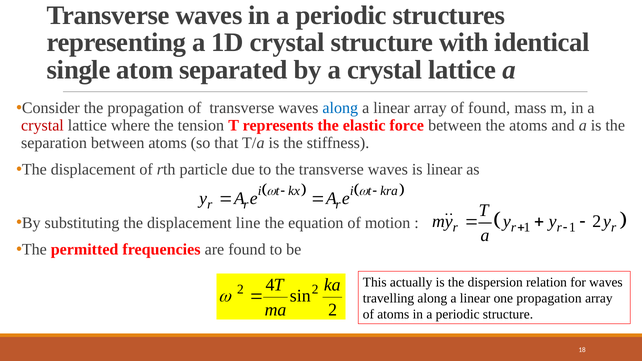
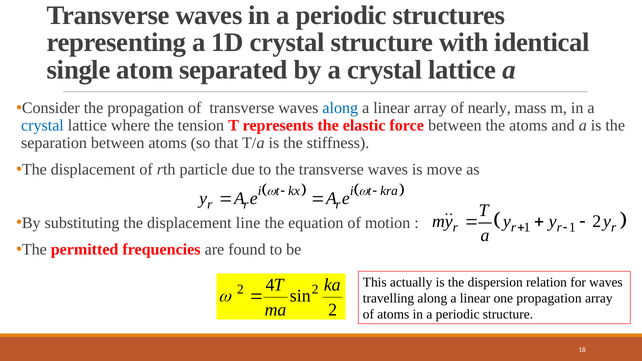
of found: found -> nearly (489, 108)
crystal colour: red -> blue (42, 126)
is linear: linear -> move (444, 170)
